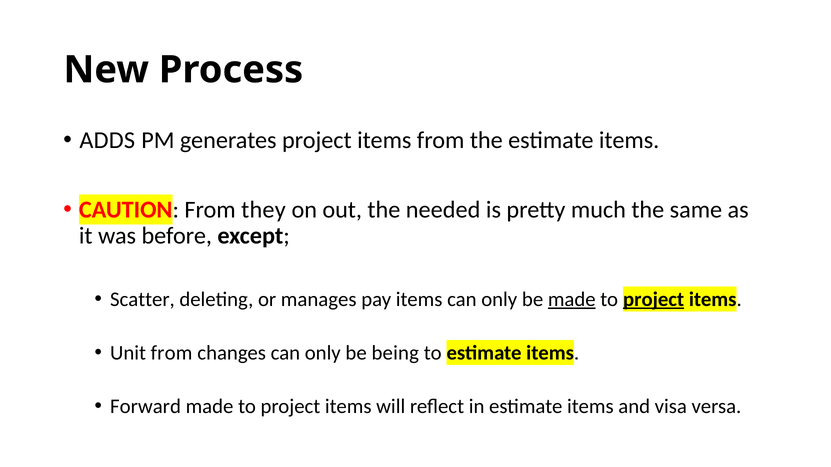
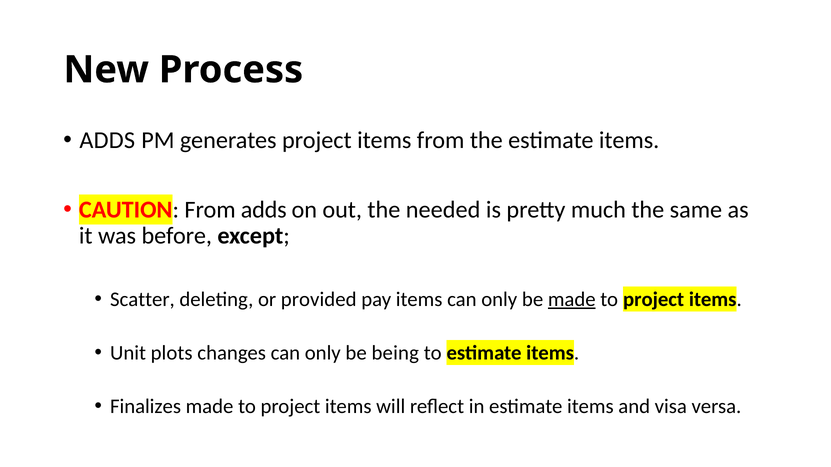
From they: they -> adds (264, 210)
manages: manages -> provided (319, 300)
project underline: present -> none (654, 300)
Unit from: from -> plots (172, 353)
Forward: Forward -> Finalizes (146, 407)
